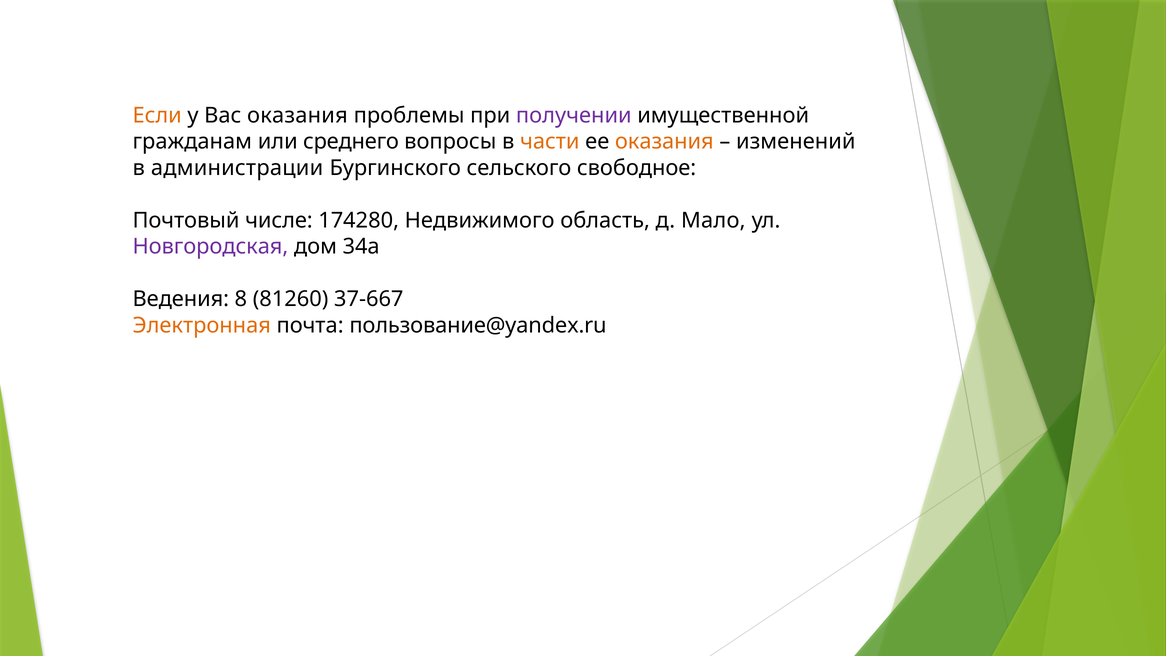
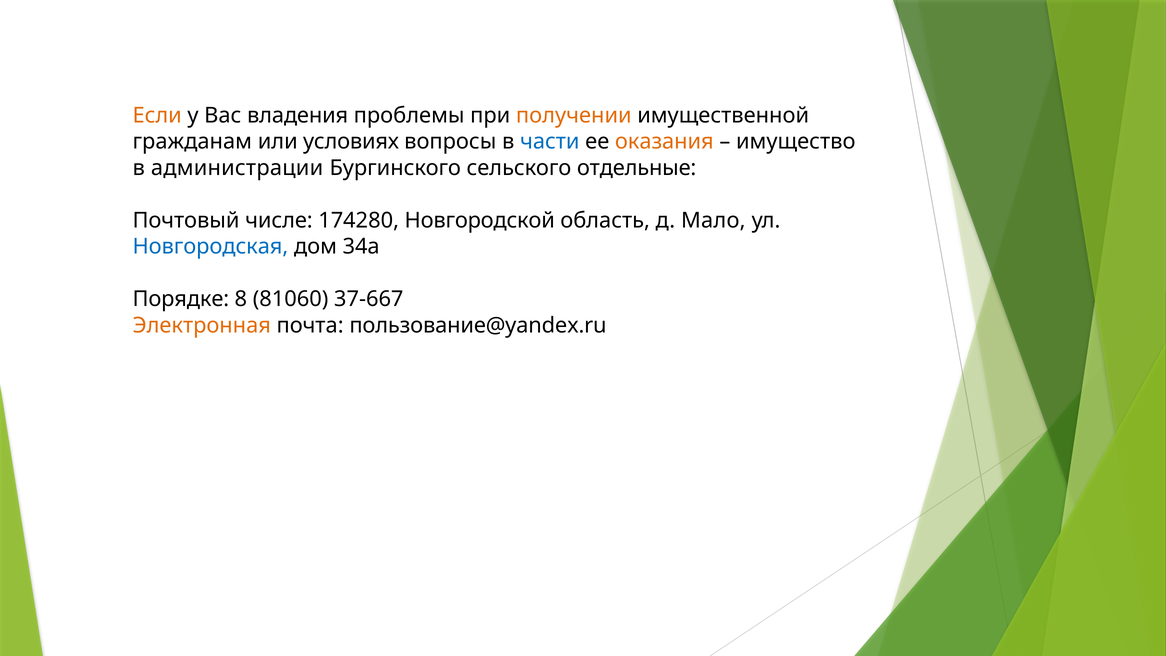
Вас оказания: оказания -> владения (298, 115)
получении colour: purple -> orange (574, 115)
среднего: среднего -> условиях (351, 142)
части colour: orange -> blue (550, 142)
изменений: изменений -> имущество (796, 142)
свободное: свободное -> отдельные (637, 168)
Недвижимого: Недвижимого -> Новгородской (480, 220)
Новгородская colour: purple -> blue (210, 247)
Ведения: Ведения -> Порядке (181, 299)
81260: 81260 -> 81060 (291, 299)
